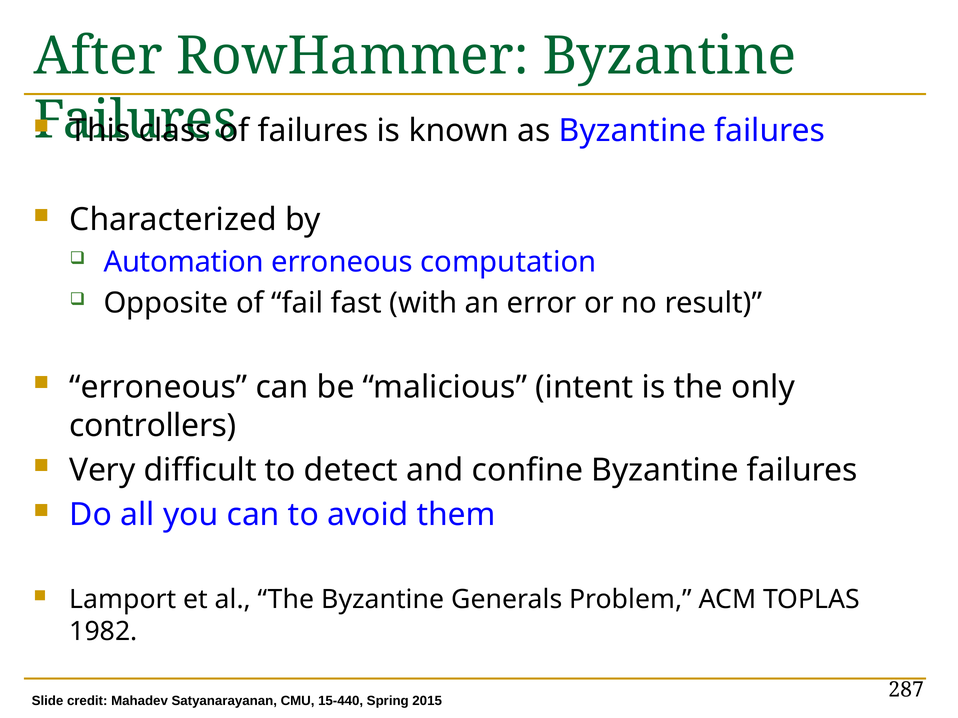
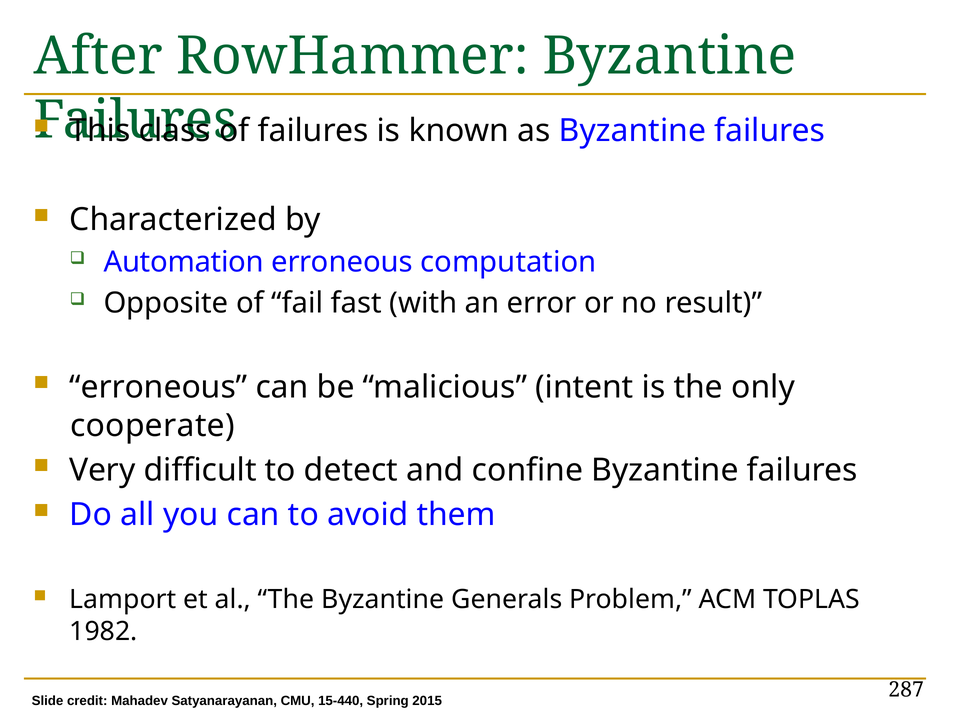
controllers: controllers -> cooperate (152, 426)
